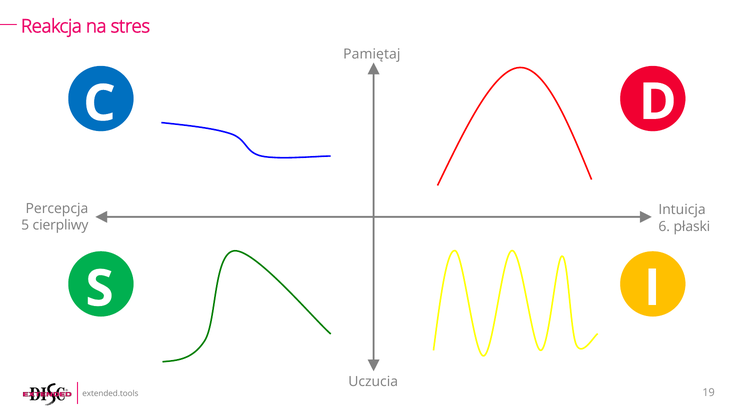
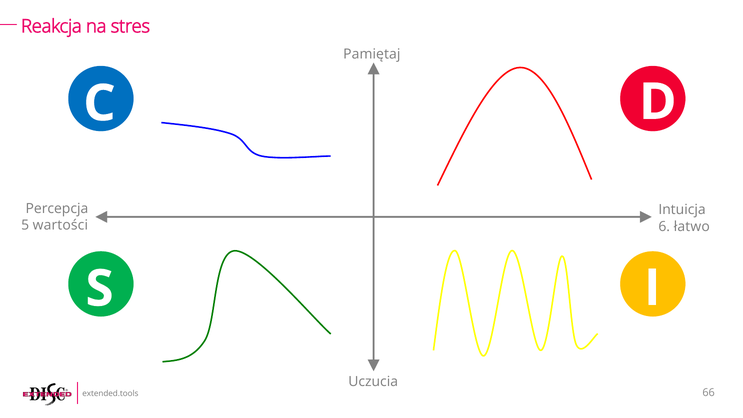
cierpliwy: cierpliwy -> wartości (60, 225)
płaski: płaski -> łatwo (692, 227)
19: 19 -> 66 (709, 393)
